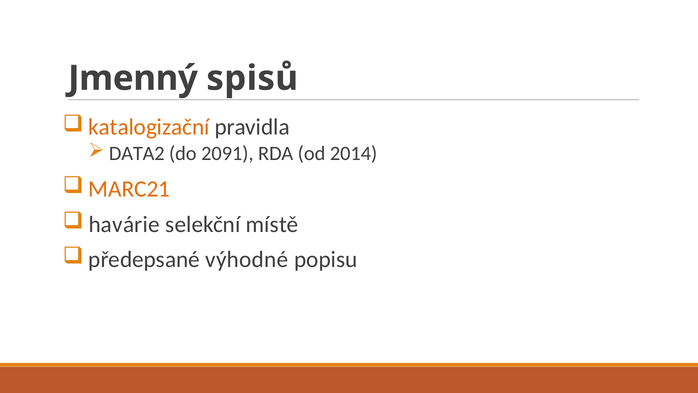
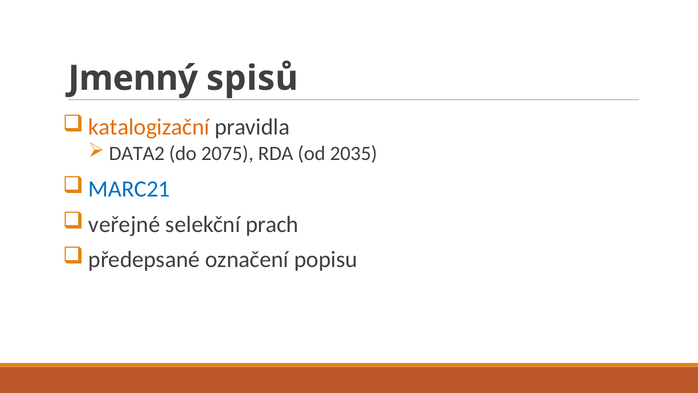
2091: 2091 -> 2075 (227, 154)
2014: 2014 -> 2035 (354, 154)
MARC21 colour: orange -> blue (129, 189)
havárie: havárie -> veřejné (124, 224)
místě: místě -> prach (272, 224)
výhodné: výhodné -> označení (247, 259)
